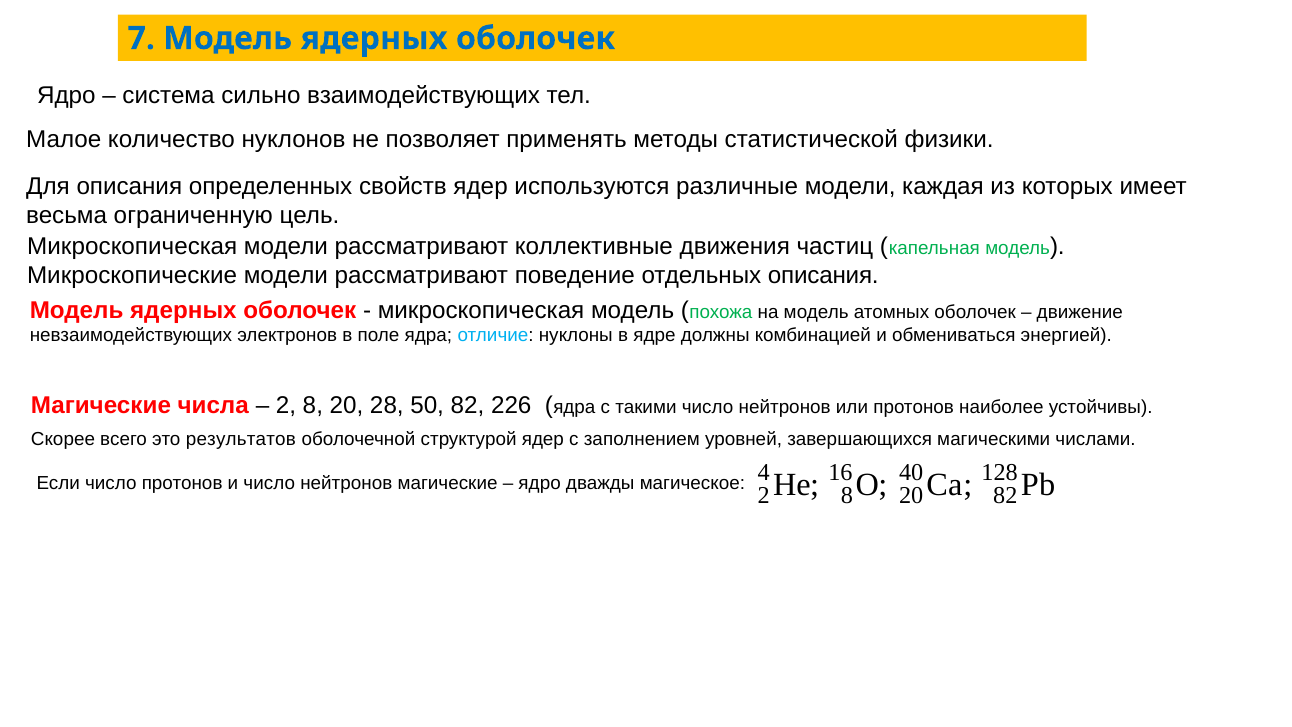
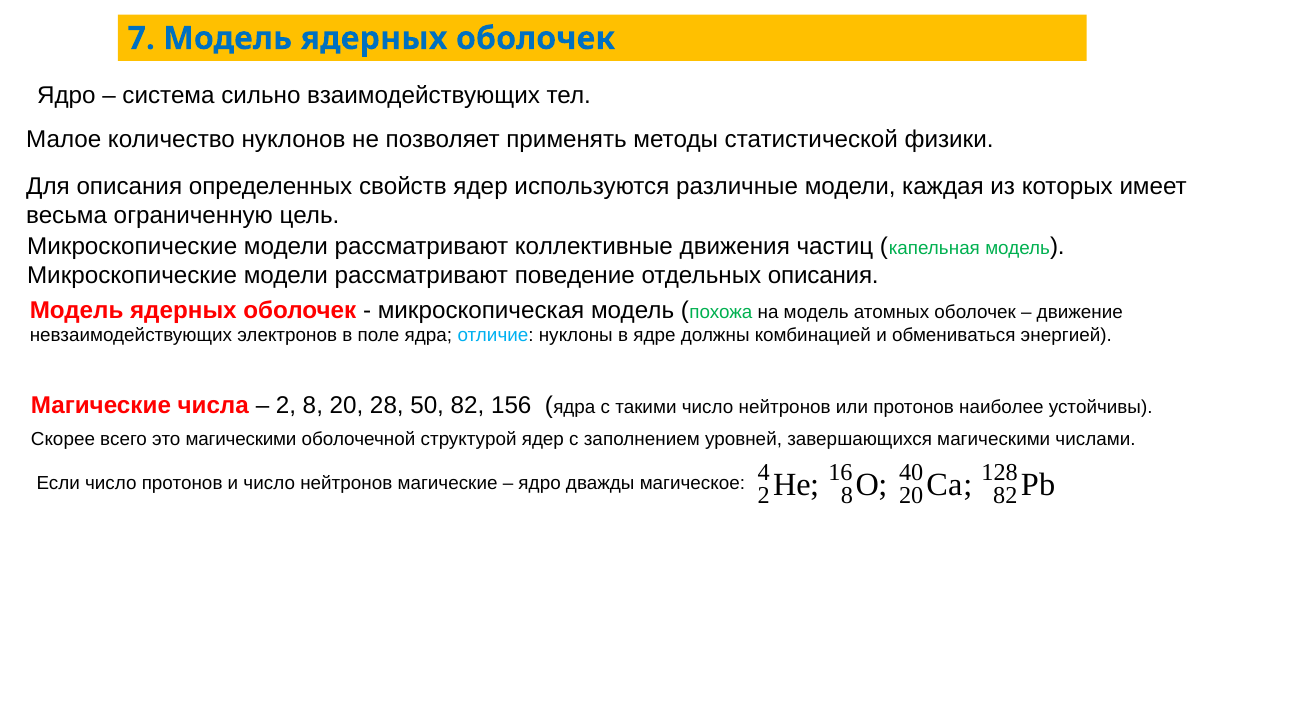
Микроскопическая: Микроскопическая -> Микроскопические (132, 246)
226: 226 -> 156 (511, 406)
это результатов: результатов -> магическими (241, 440)
